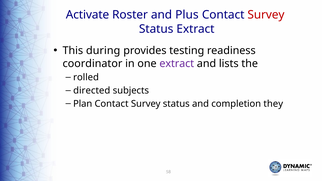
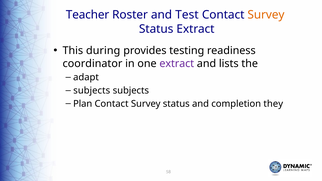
Activate: Activate -> Teacher (88, 15)
Plus: Plus -> Test (187, 15)
Survey colour: red -> orange (266, 15)
rolled: rolled -> adapt (86, 77)
directed: directed -> subjects (92, 91)
